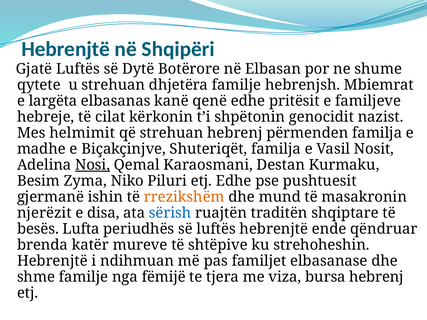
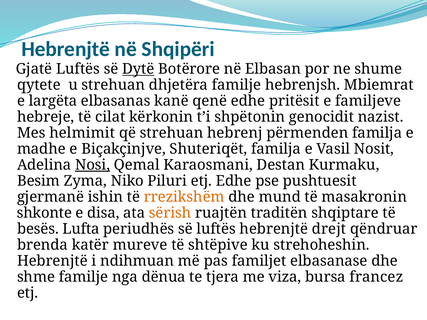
Dytë underline: none -> present (138, 69)
njerëzit: njerëzit -> shkonte (44, 213)
sërish colour: blue -> orange (170, 213)
ende: ende -> drejt (329, 229)
fëmijë: fëmijë -> dënua (164, 277)
bursa hebrenj: hebrenj -> francez (376, 277)
